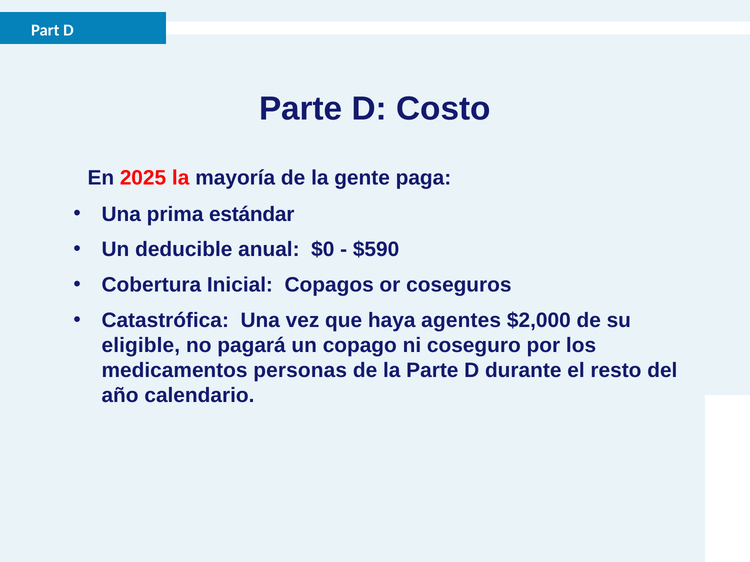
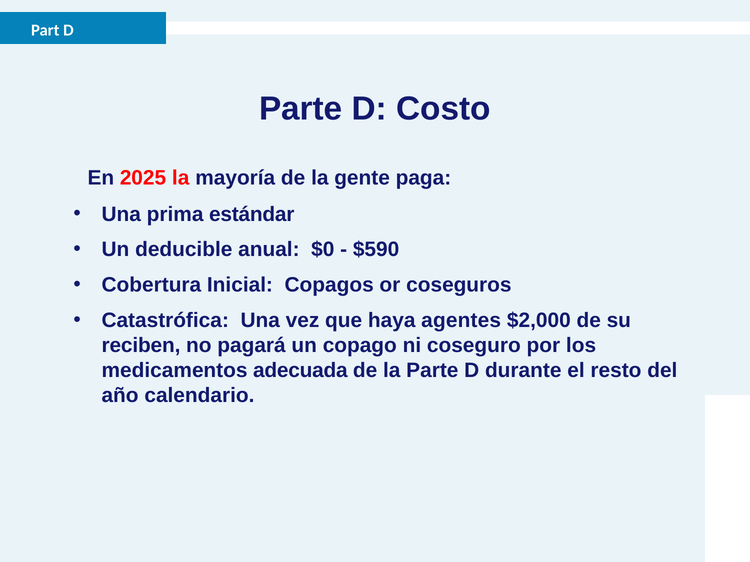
eligible: eligible -> reciben (141, 346)
personas: personas -> adecuada (300, 371)
